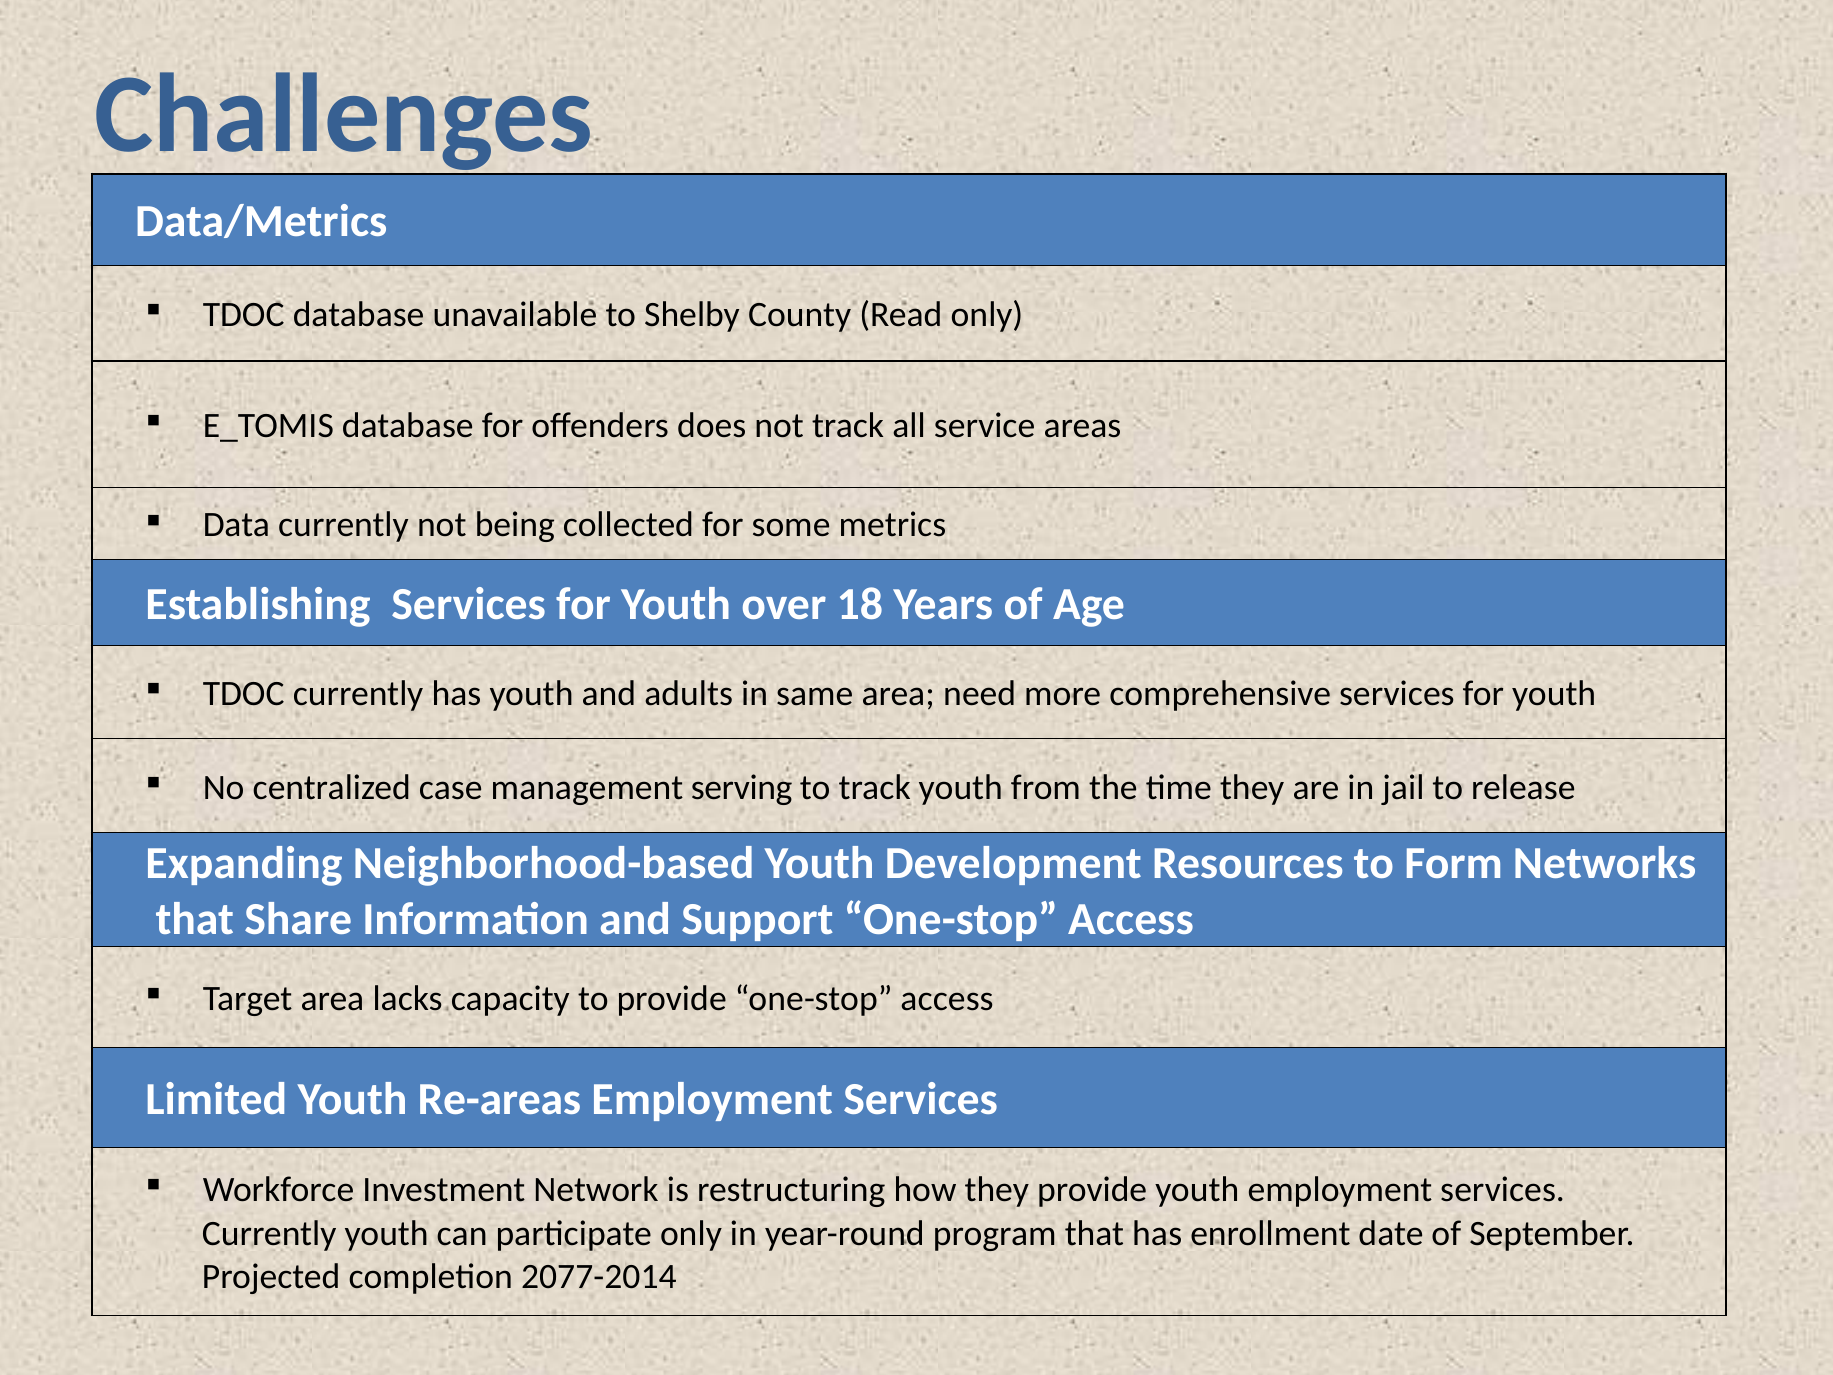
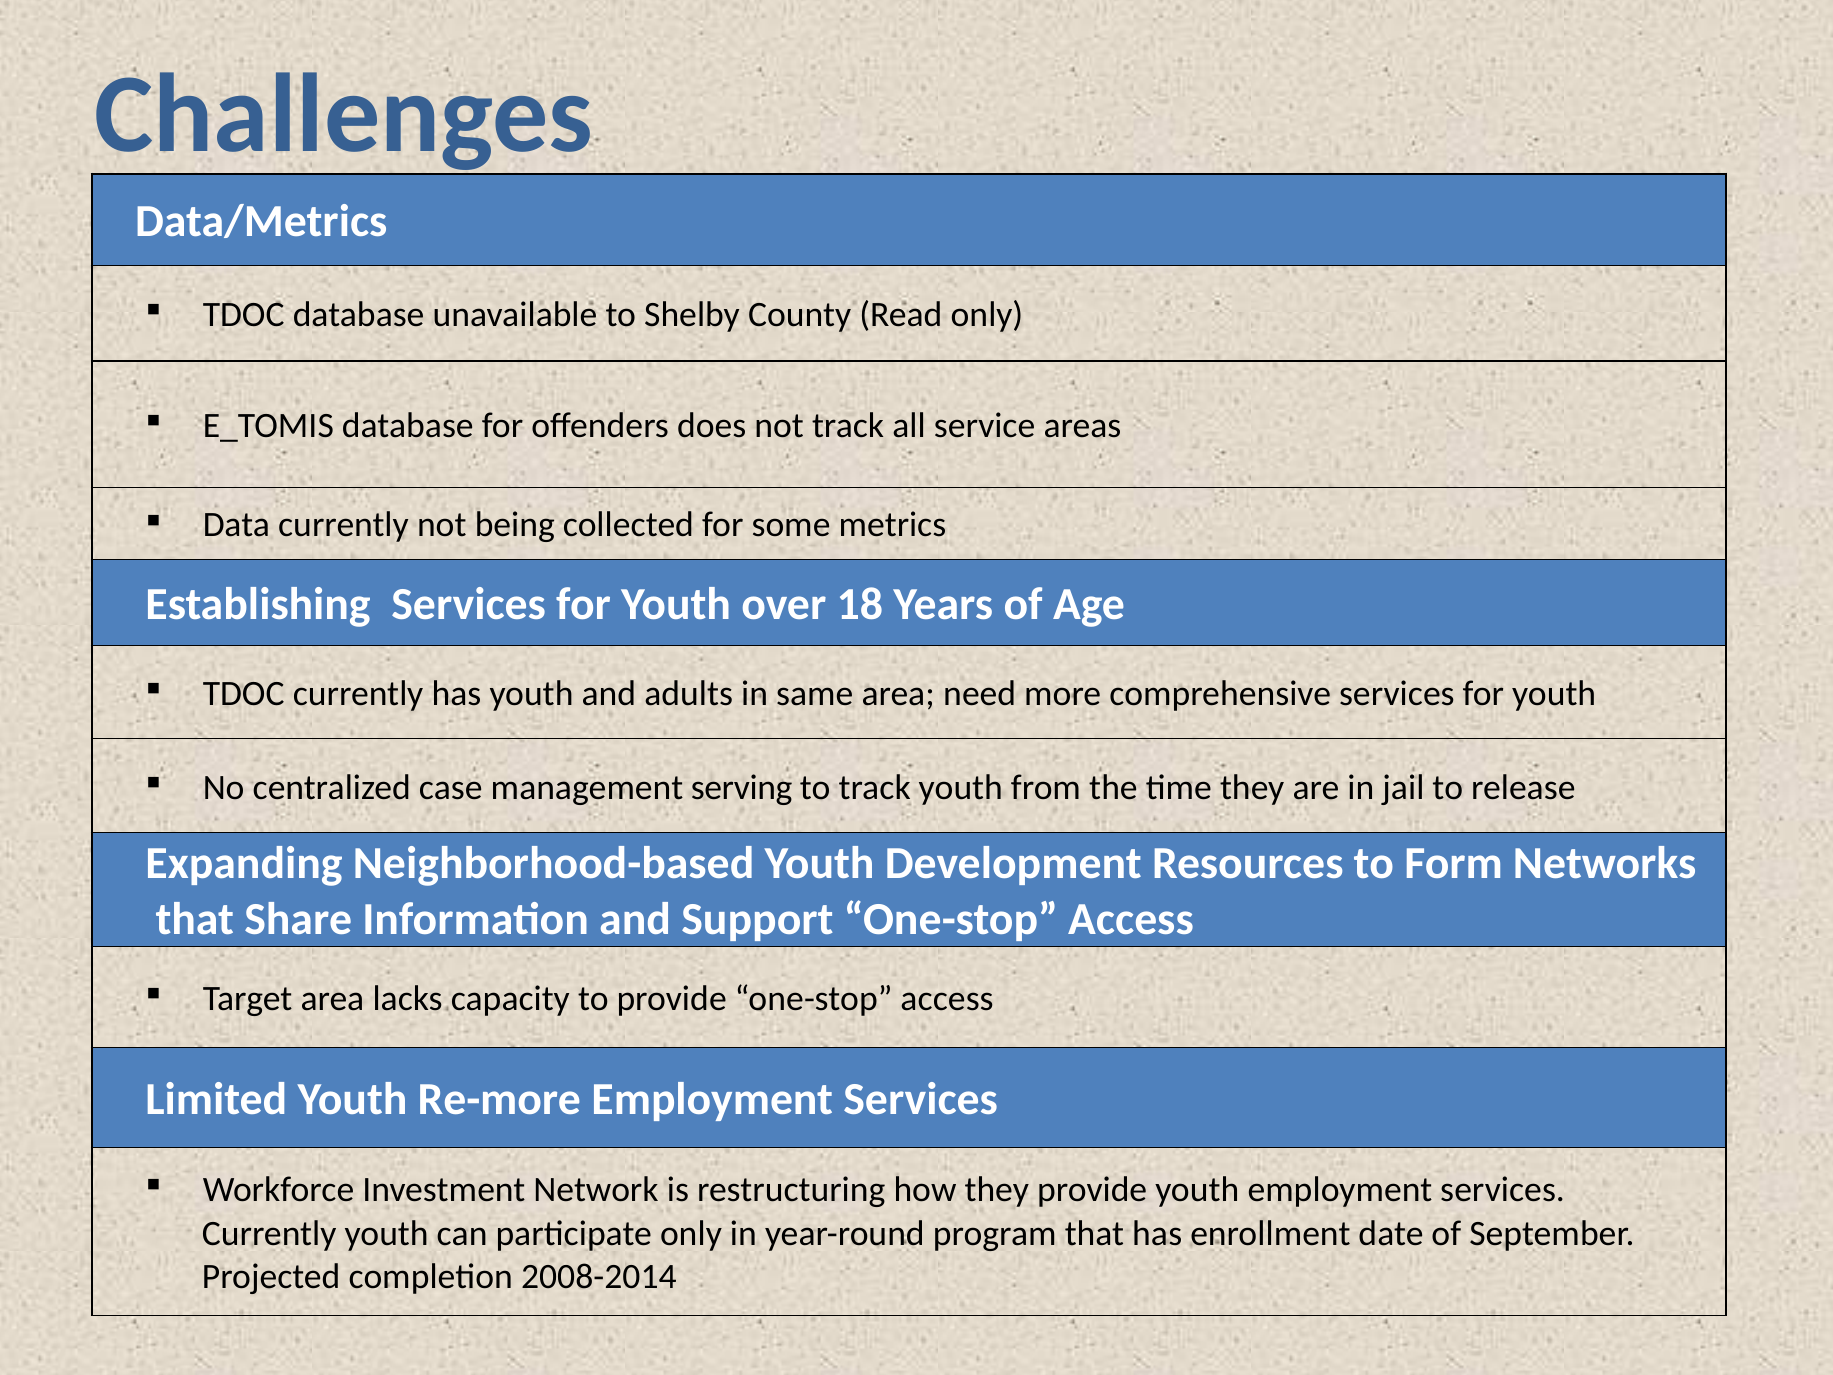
Re-areas: Re-areas -> Re-more (499, 1099)
2077-2014: 2077-2014 -> 2008-2014 (599, 1276)
